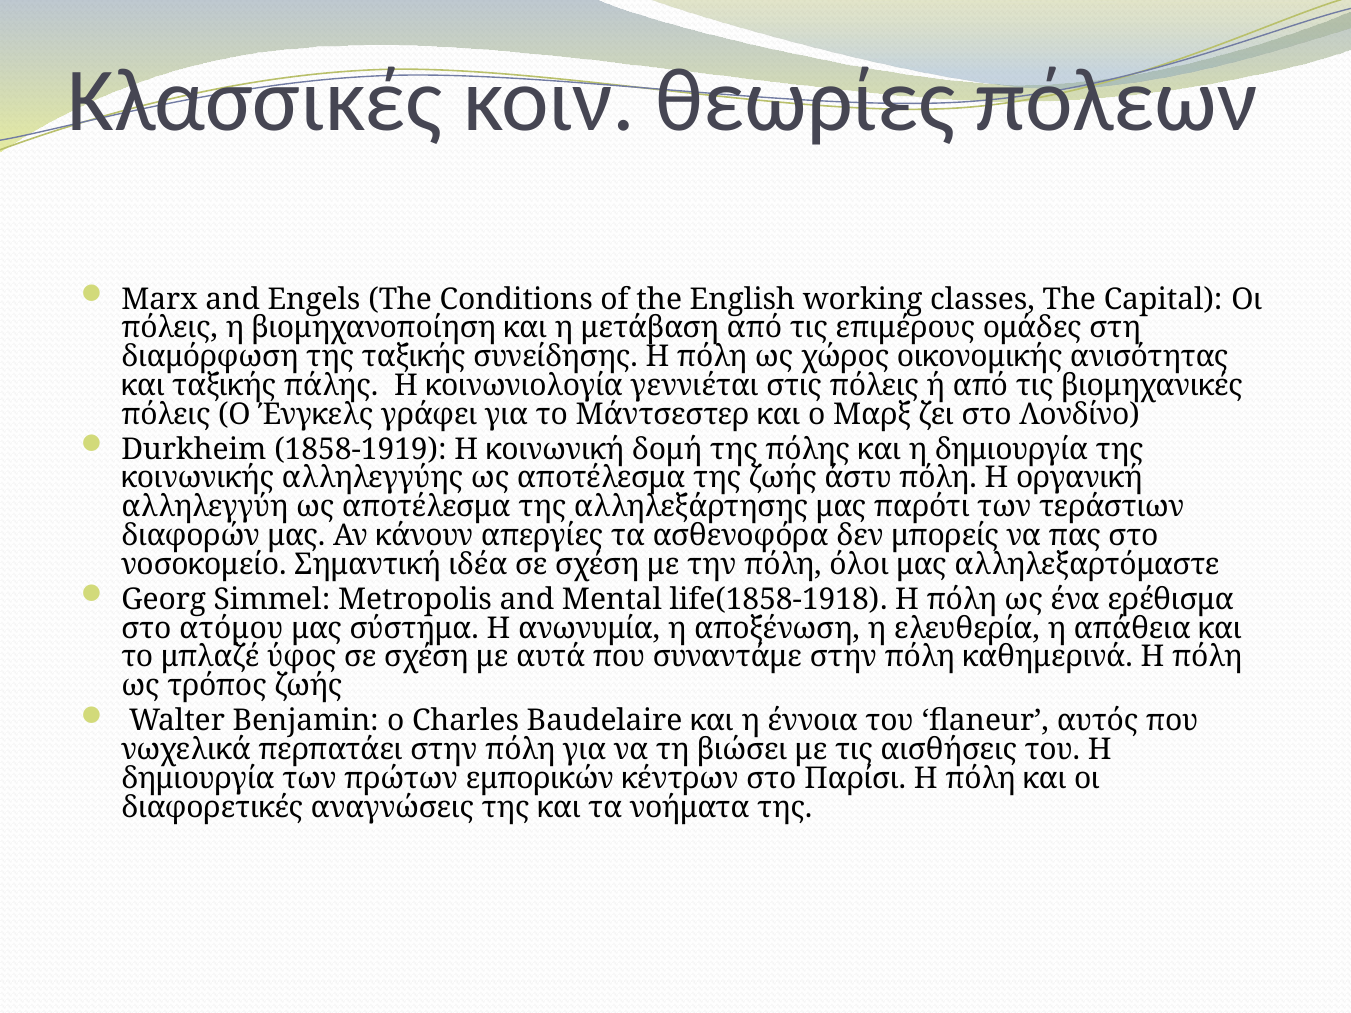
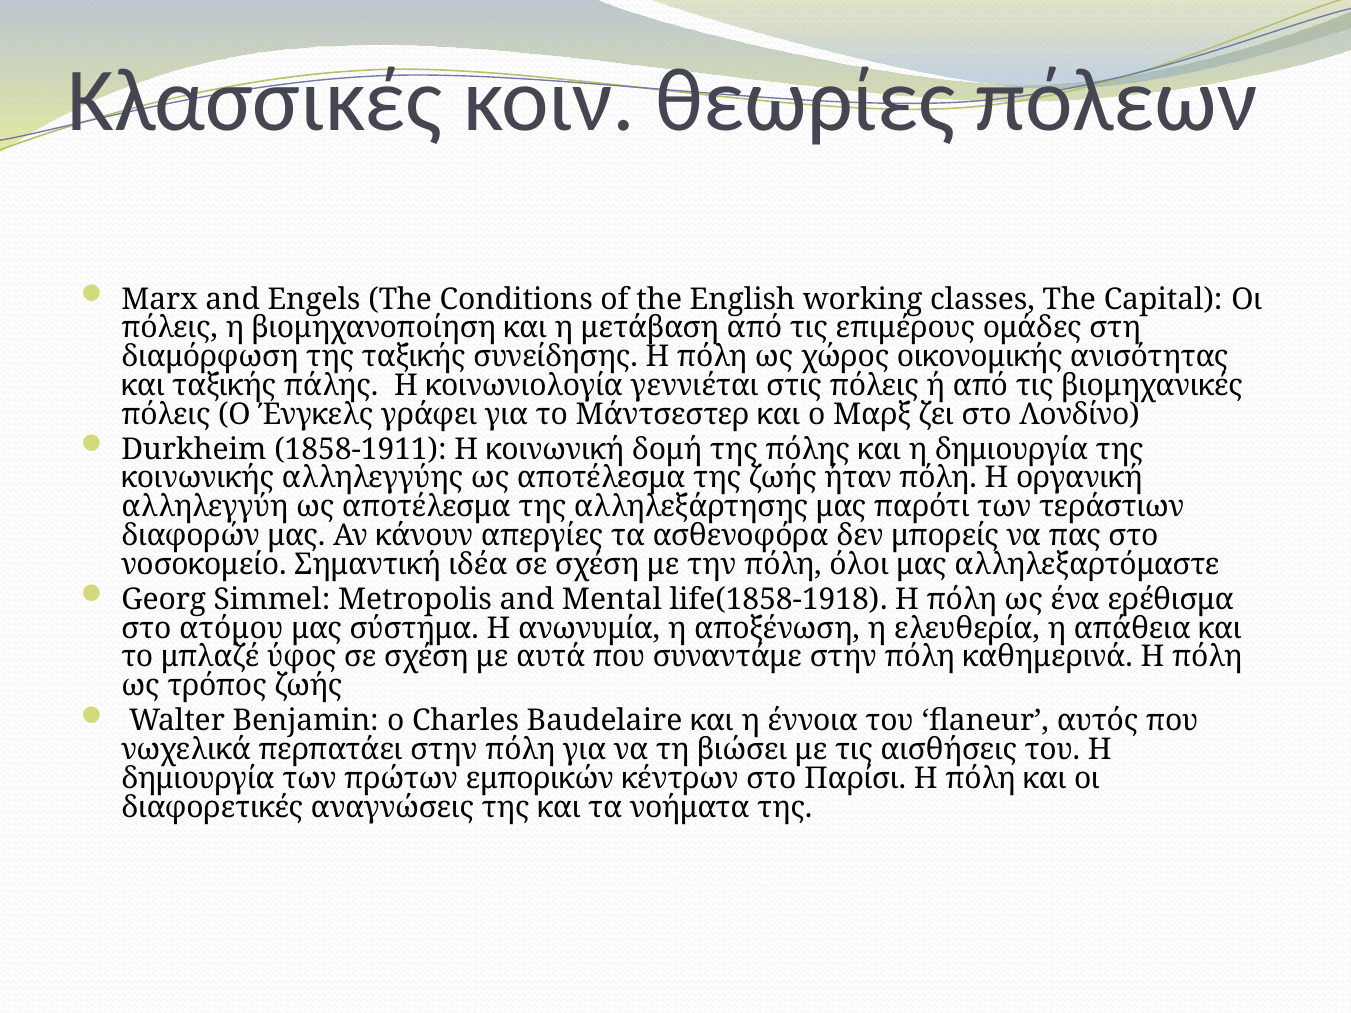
1858-1919: 1858-1919 -> 1858-1911 (360, 449)
άστυ: άστυ -> ήταν (858, 478)
